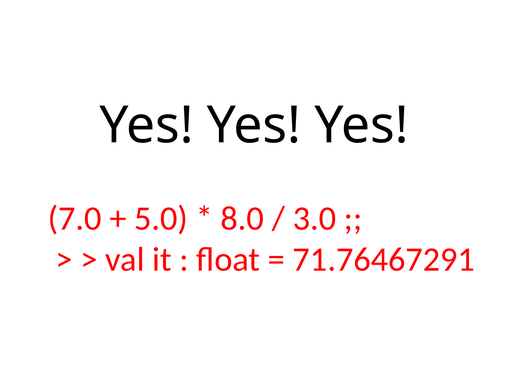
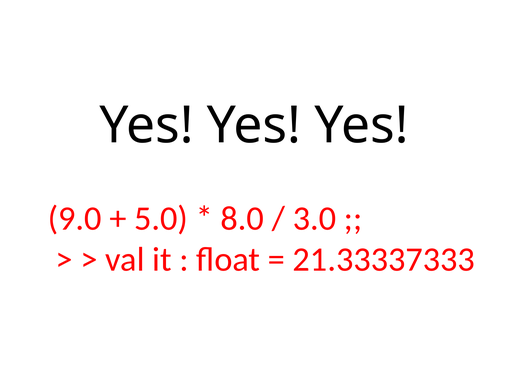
7.0: 7.0 -> 9.0 (75, 219)
71.76467291: 71.76467291 -> 21.33337333 (384, 260)
